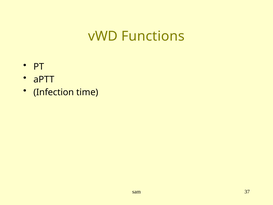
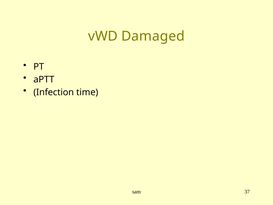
Functions: Functions -> Damaged (153, 36)
